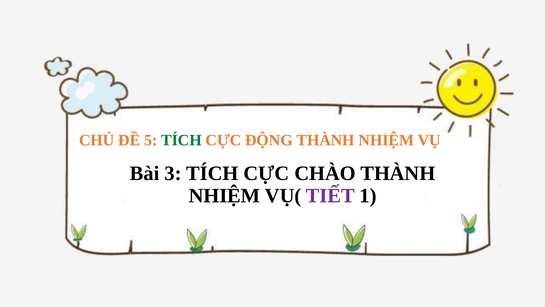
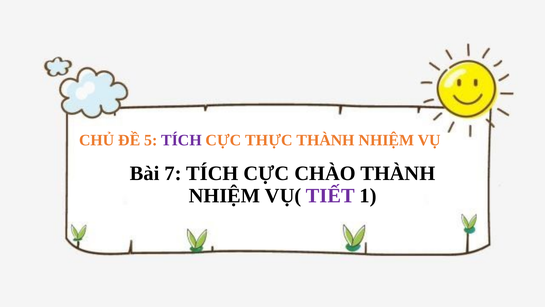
TÍCH colour: green -> purple (181, 140)
ĐỘNG: ĐỘNG -> THỰC (269, 140)
3: 3 -> 7 (173, 173)
